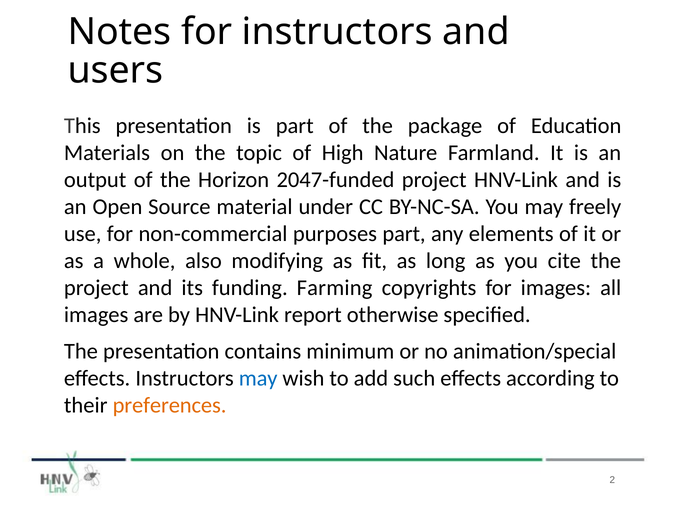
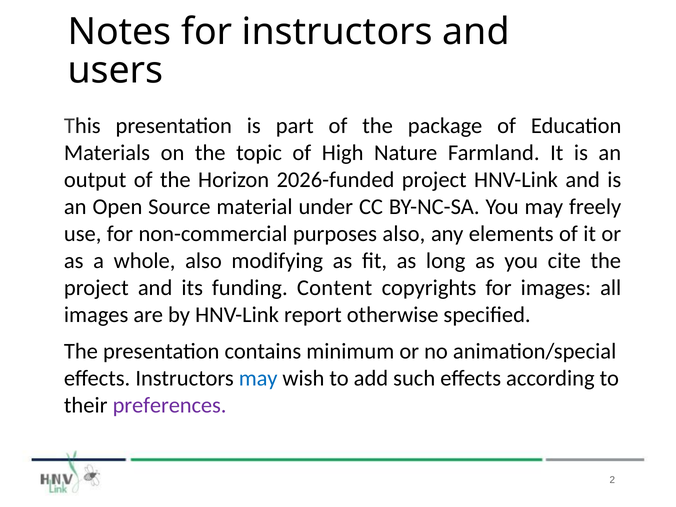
2047-funded: 2047-funded -> 2026-funded (335, 180)
purposes part: part -> also (404, 234)
Farming: Farming -> Content (335, 288)
preferences colour: orange -> purple (170, 405)
